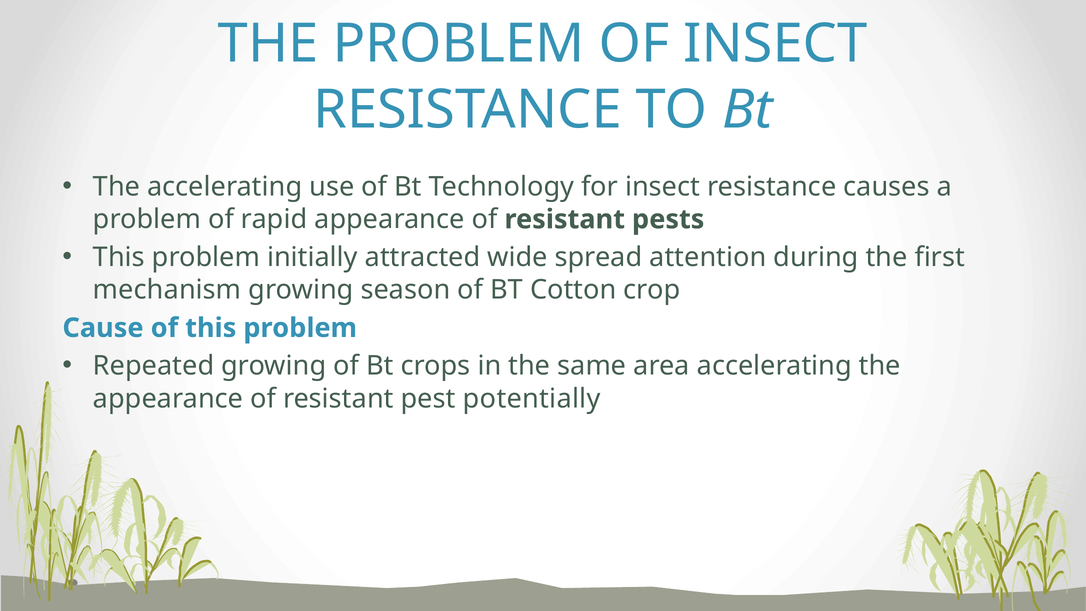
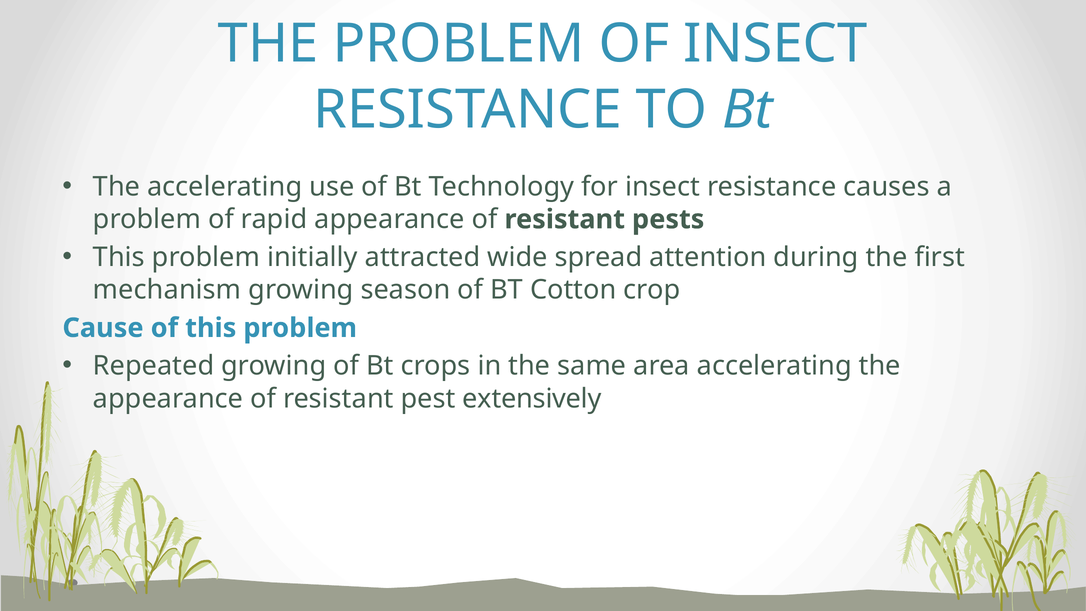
potentially: potentially -> extensively (532, 398)
